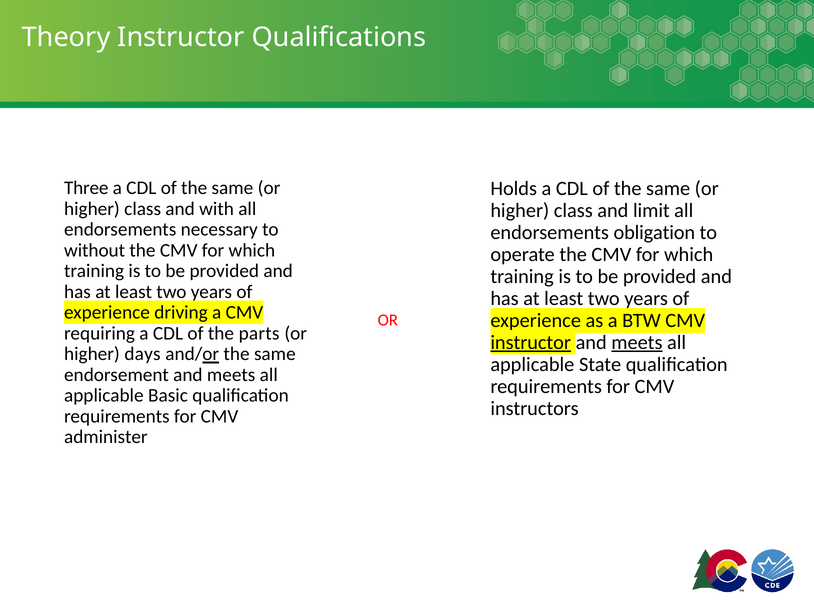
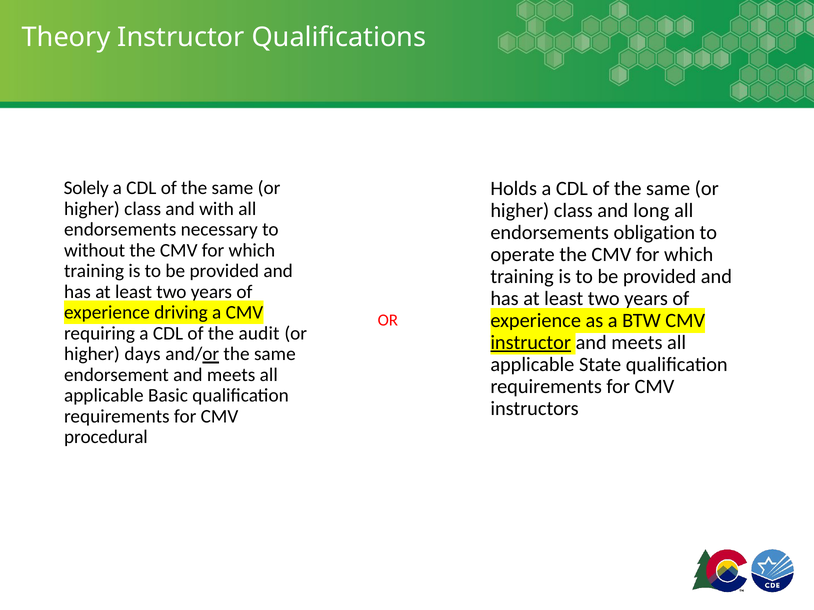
Three: Three -> Solely (86, 188)
limit: limit -> long (651, 211)
parts: parts -> audit (259, 334)
meets underline: present -> none (637, 343)
administer: administer -> procedural (106, 438)
